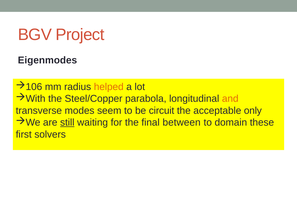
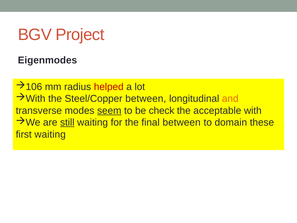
helped colour: orange -> red (109, 87)
Steel/Copper parabola: parabola -> between (146, 99)
seem underline: none -> present (109, 110)
circuit: circuit -> check (162, 110)
only: only -> with (253, 110)
first solvers: solvers -> waiting (50, 134)
